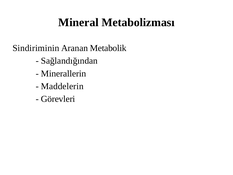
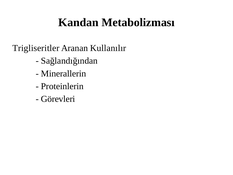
Mineral: Mineral -> Kandan (78, 22)
Sindiriminin: Sindiriminin -> Trigliseritler (36, 48)
Metabolik: Metabolik -> Kullanılır (108, 48)
Maddelerin: Maddelerin -> Proteinlerin (62, 86)
